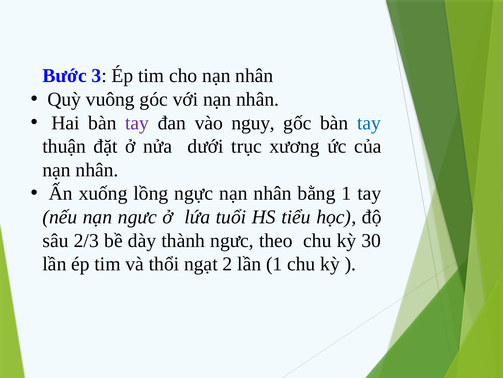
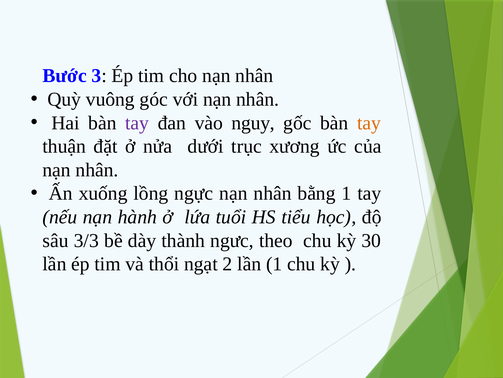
tay colour: blue -> orange (369, 123)
nạn ngưc: ngưc -> hành (137, 217)
2/3: 2/3 -> 3/3 (86, 240)
